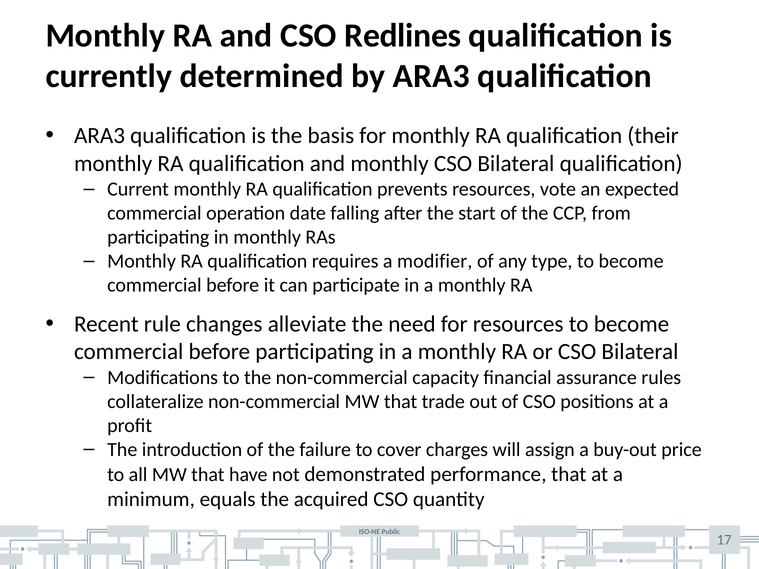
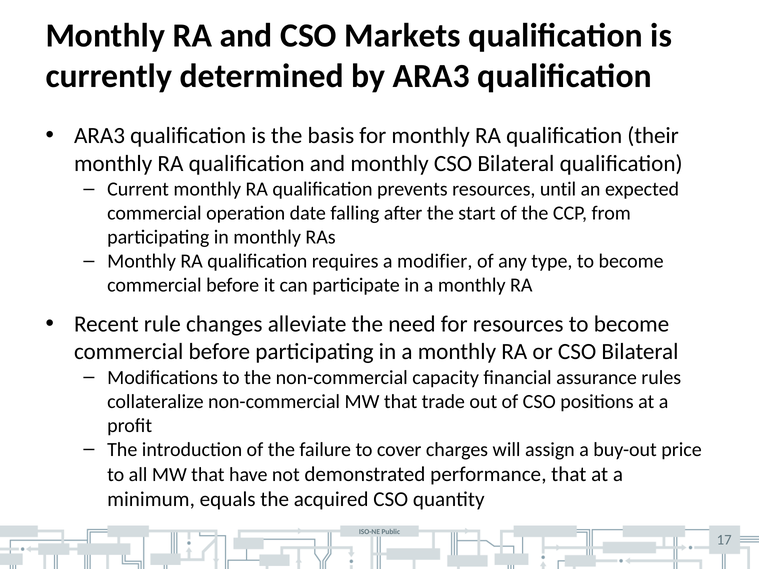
Redlines: Redlines -> Markets (403, 36)
vote: vote -> until (558, 189)
